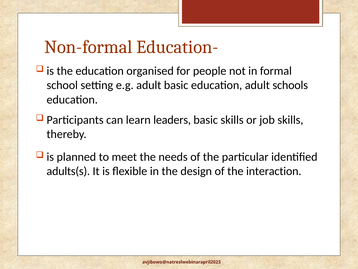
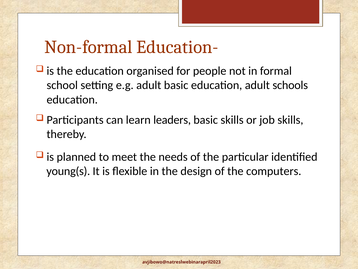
adults(s: adults(s -> young(s (68, 171)
interaction: interaction -> computers (274, 171)
